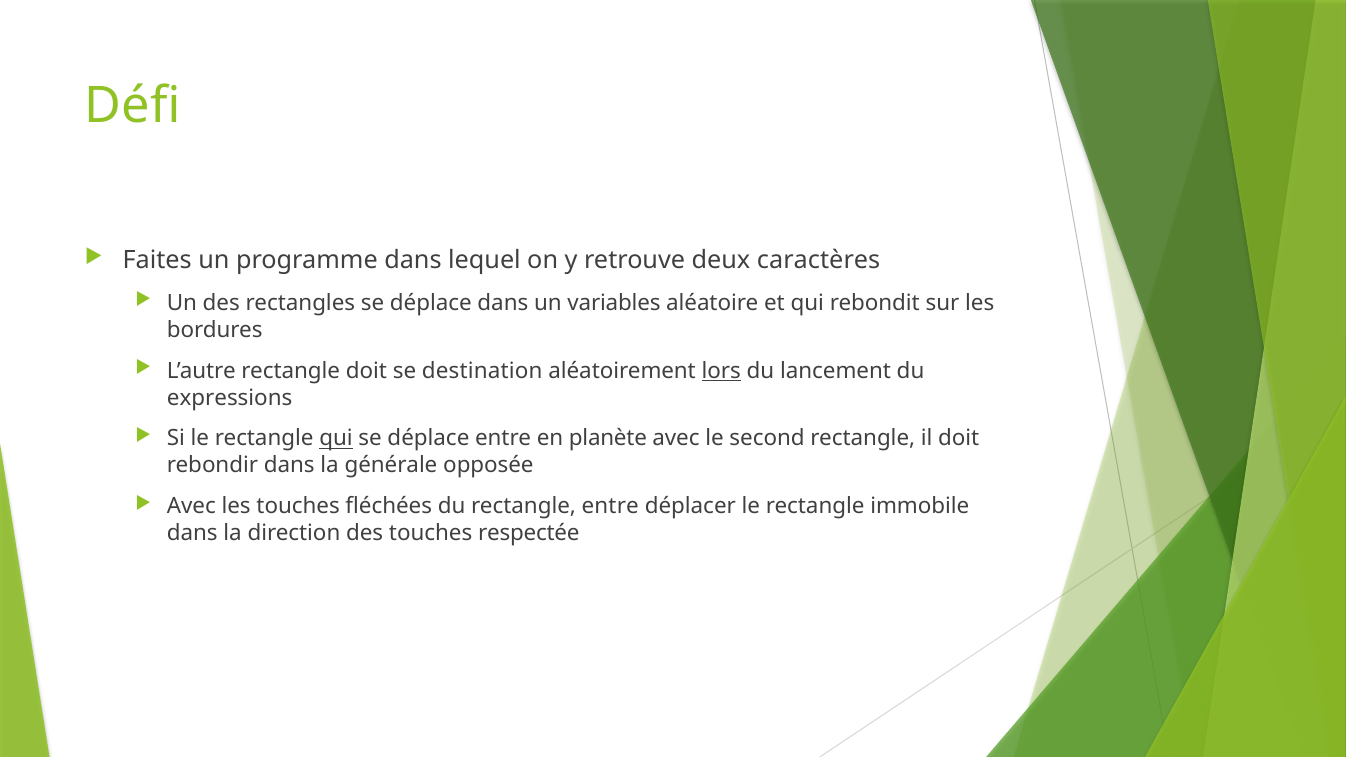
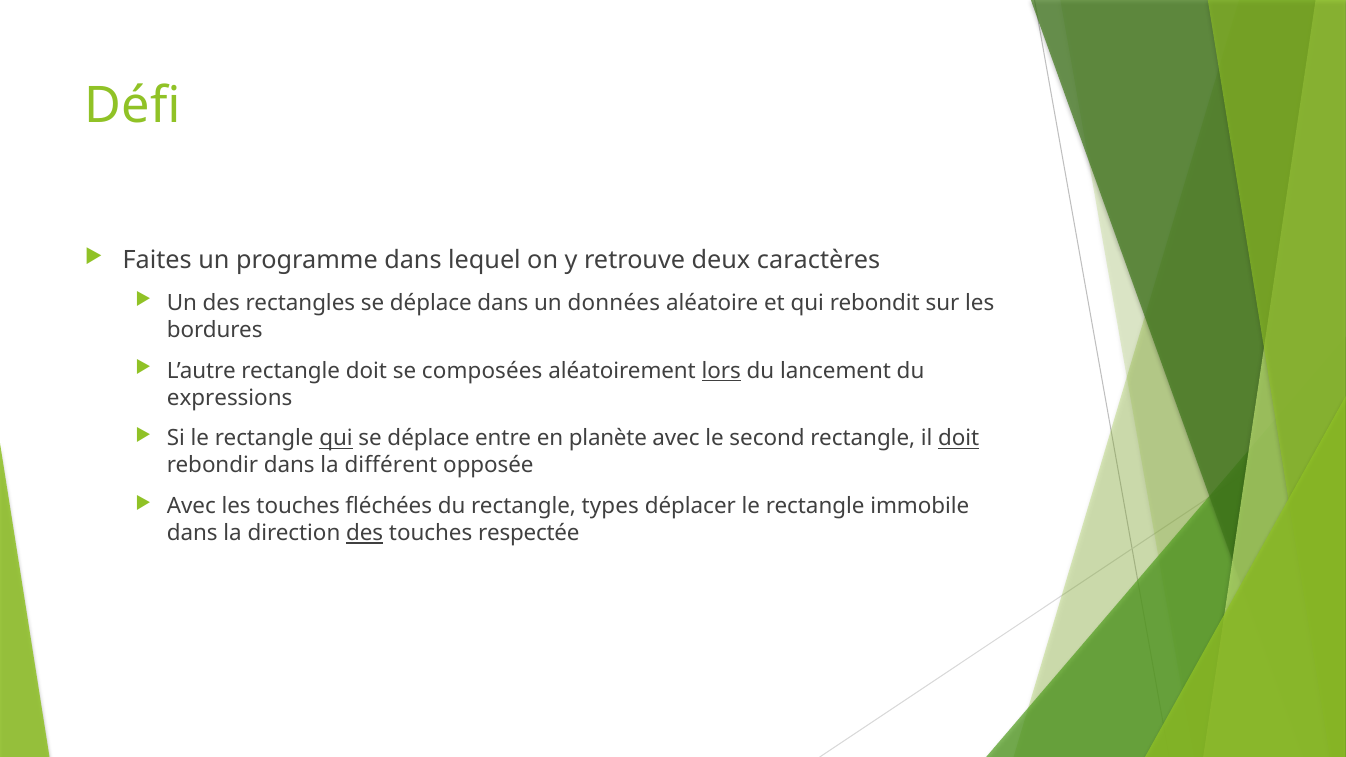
variables: variables -> données (614, 303)
destination: destination -> composées (482, 371)
doit underline: none -> present (959, 439)
générale: générale -> différent (391, 466)
rectangle entre: entre -> types (610, 506)
des underline: none -> present (365, 533)
